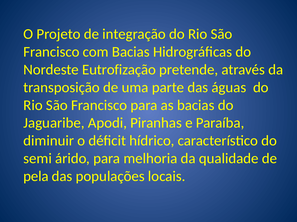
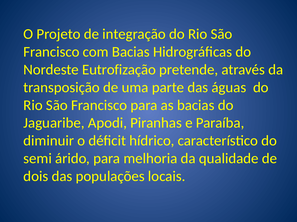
pela: pela -> dois (36, 177)
